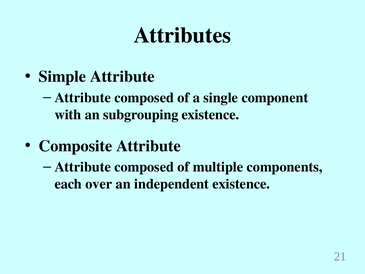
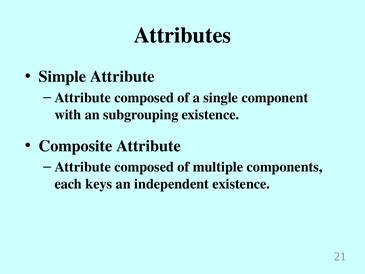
over: over -> keys (99, 184)
